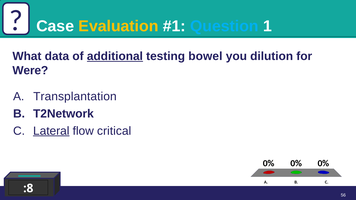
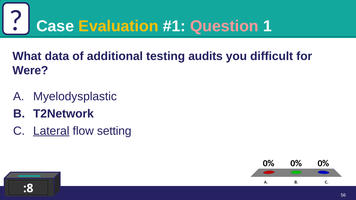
Question colour: light blue -> pink (224, 26)
additional underline: present -> none (115, 56)
bowel: bowel -> audits (206, 56)
dilution: dilution -> difficult (272, 56)
Transplantation: Transplantation -> Myelodysplastic (75, 97)
critical: critical -> setting (114, 131)
